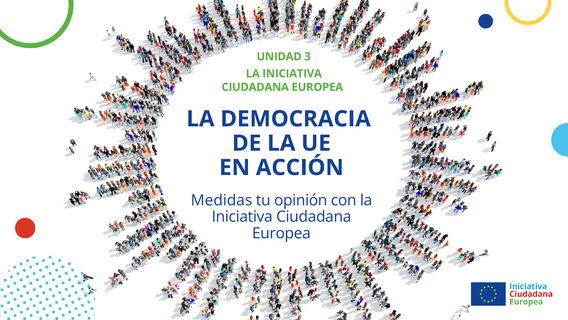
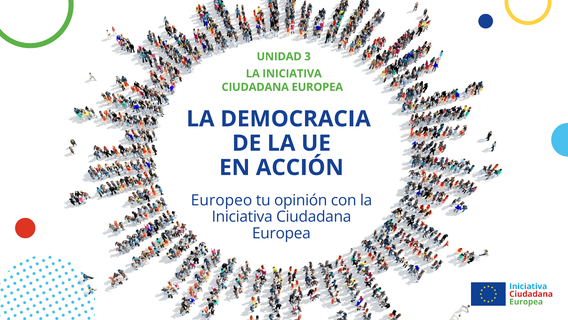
Medidas: Medidas -> Europeo (222, 200)
